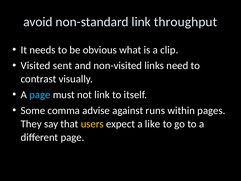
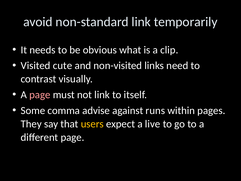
throughput: throughput -> temporarily (186, 22)
sent: sent -> cute (62, 66)
page colour: light blue -> pink (40, 95)
like: like -> live (153, 124)
